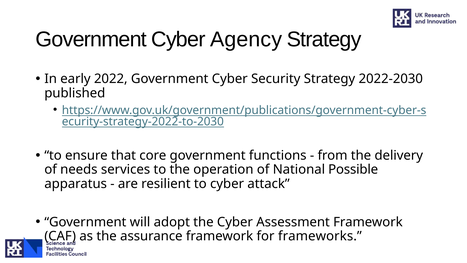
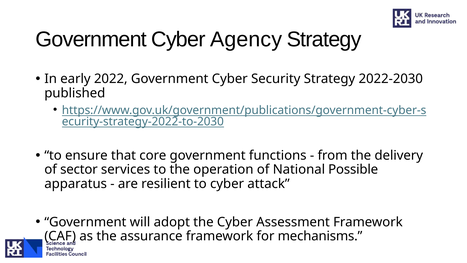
needs: needs -> sector (79, 169)
frameworks: frameworks -> mechanisms (320, 236)
